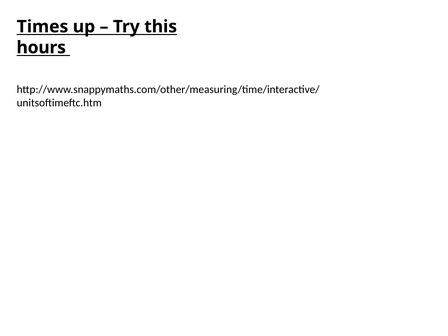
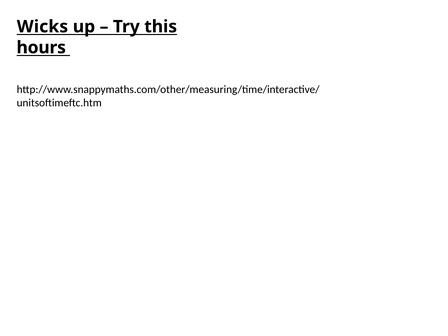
Times: Times -> Wicks (42, 27)
